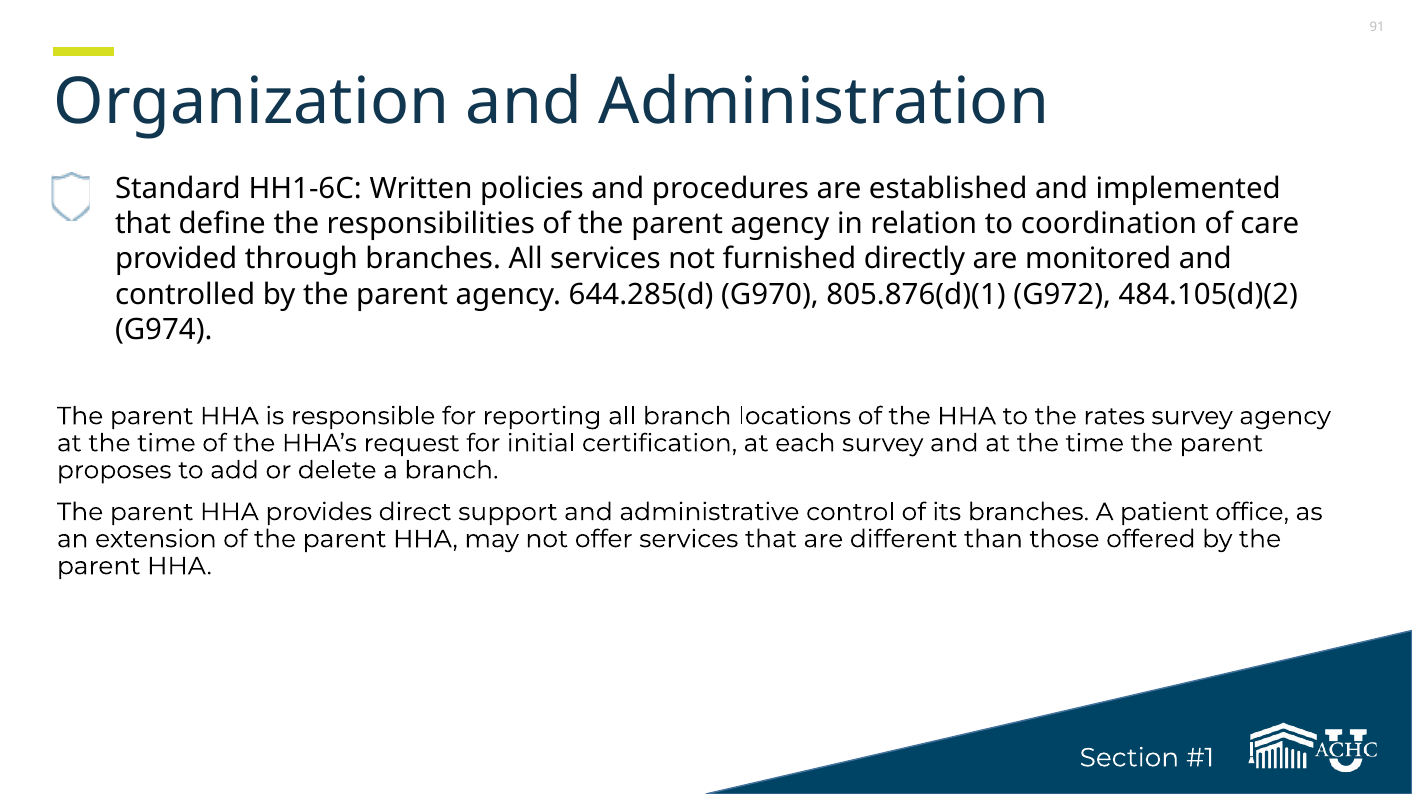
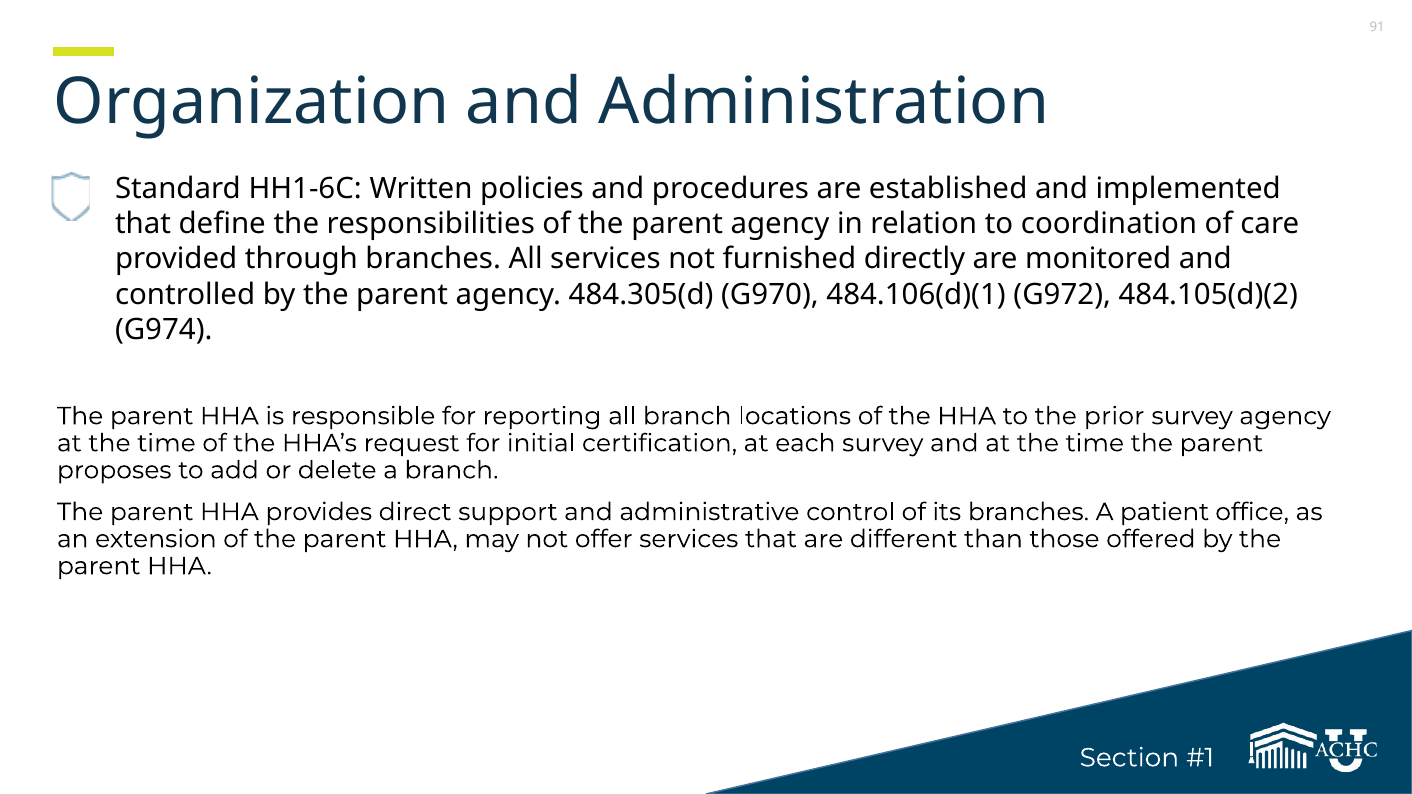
644.285(d: 644.285(d -> 484.305(d (641, 295)
805.876(d)(1: 805.876(d)(1 -> 484.106(d)(1 (916, 295)
rates: rates -> prior (1114, 416)
